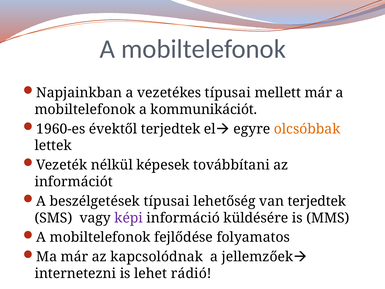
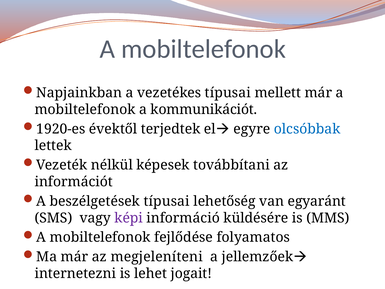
1960-es: 1960-es -> 1920-es (61, 129)
olcsóbbak colour: orange -> blue (307, 129)
van terjedtek: terjedtek -> egyaránt (317, 201)
kapcsolódnak: kapcsolódnak -> megjeleníteni (157, 257)
rádió: rádió -> jogait (191, 273)
